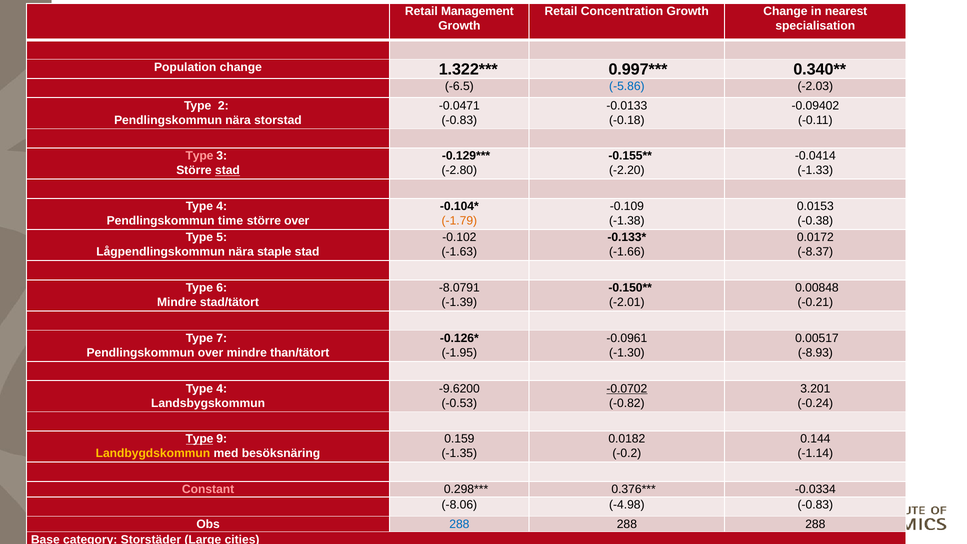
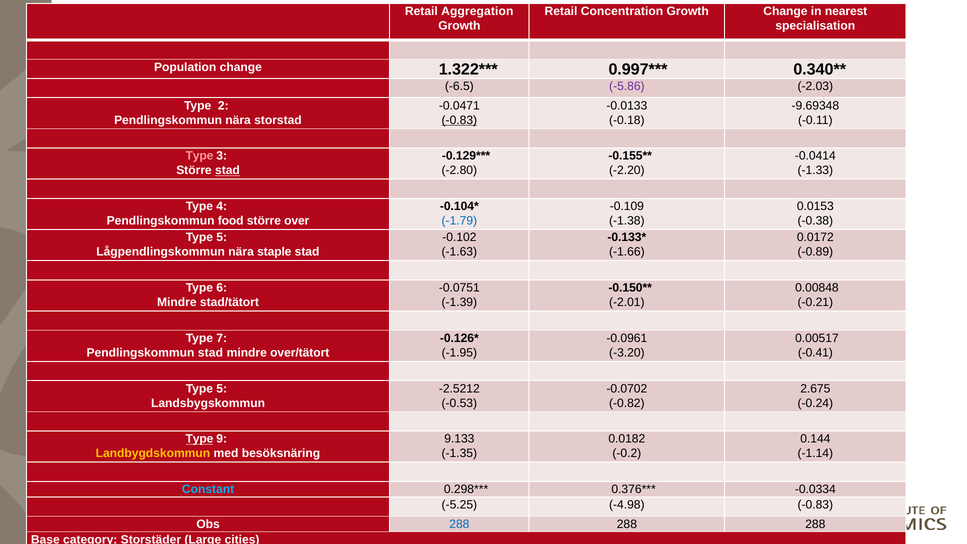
Management: Management -> Aggregation (477, 11)
-5.86 colour: blue -> purple (627, 86)
-0.09402: -0.09402 -> -9.69348 (815, 106)
-0.83 underline: none -> present (459, 120)
time: time -> food (231, 221)
-1.79 colour: orange -> blue (459, 221)
-8.37: -8.37 -> -0.89 (815, 252)
-8.0791: -8.0791 -> -0.0751 (459, 288)
Pendlingskommun over: over -> stad (210, 353)
than/tätort: than/tätort -> over/tätort (300, 353)
-1.30: -1.30 -> -3.20 (627, 353)
-8.93: -8.93 -> -0.41 (815, 353)
4: 4 -> 5 (222, 389)
-9.6200: -9.6200 -> -2.5212 (459, 389)
-0.0702 underline: present -> none (627, 389)
3.201: 3.201 -> 2.675 (815, 389)
0.159: 0.159 -> 9.133 (459, 439)
Constant colour: pink -> light blue (208, 489)
-8.06: -8.06 -> -5.25 (459, 505)
